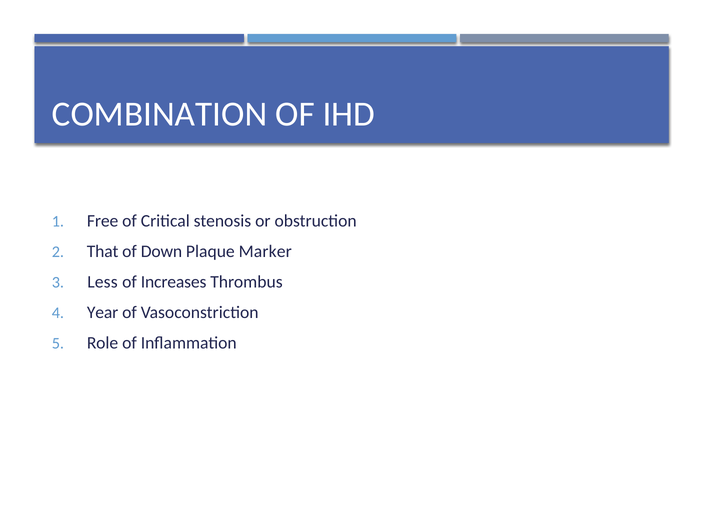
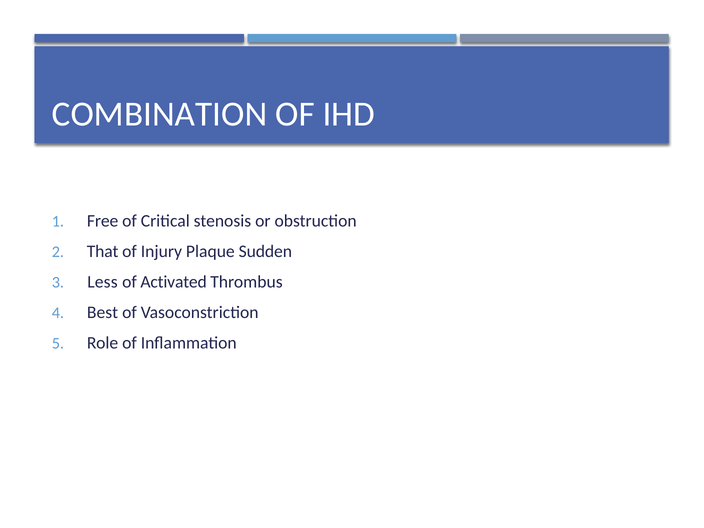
Down: Down -> Injury (161, 251)
Marker: Marker -> Sudden (265, 251)
Increases: Increases -> Activated (174, 282)
Year: Year -> Best (103, 313)
